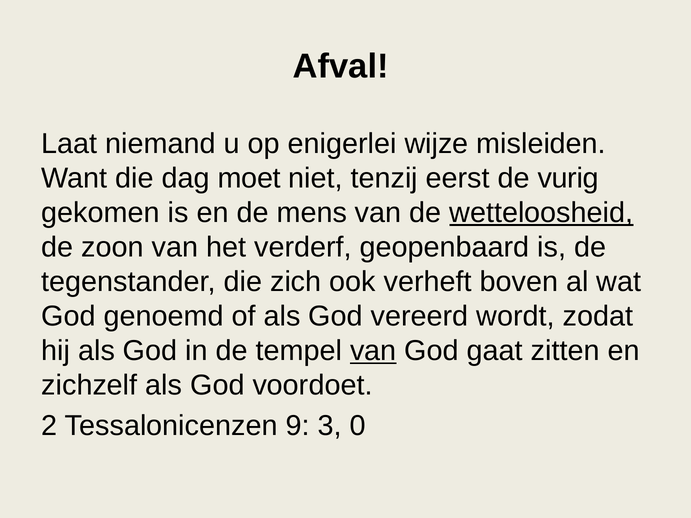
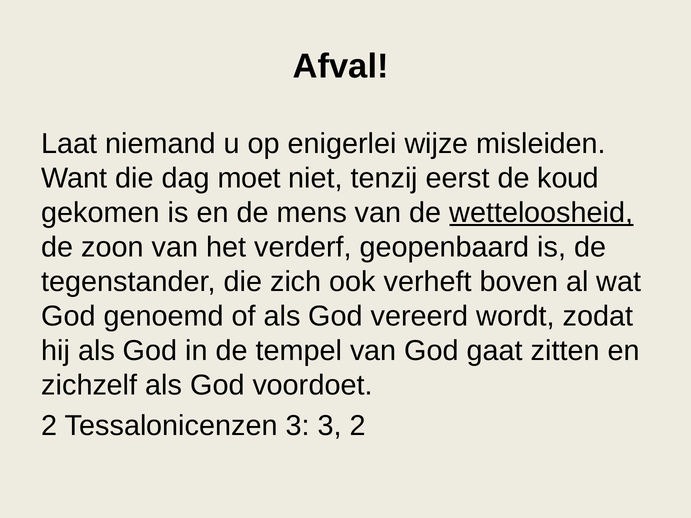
vurig: vurig -> koud (568, 178)
van underline: present -> none (373, 351)
Tessalonicenzen 9: 9 -> 3 (298, 426)
3 0: 0 -> 2 (358, 426)
